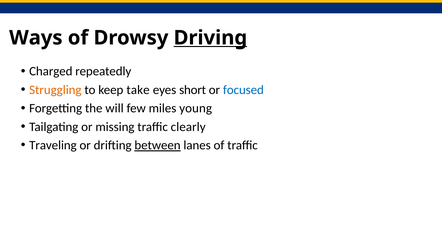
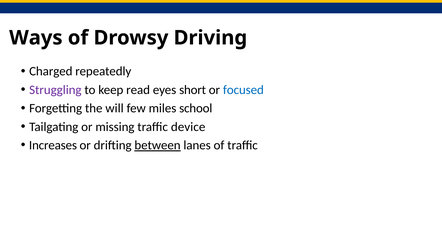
Driving underline: present -> none (210, 38)
Struggling colour: orange -> purple (55, 90)
take: take -> read (138, 90)
young: young -> school (196, 109)
clearly: clearly -> device (188, 127)
Traveling: Traveling -> Increases (53, 146)
